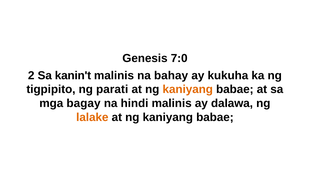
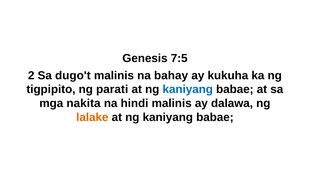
7:0: 7:0 -> 7:5 (179, 58)
kanin't: kanin't -> dugo't (73, 76)
kaniyang colour: orange -> blue (188, 90)
bagay: bagay -> nakita (84, 104)
